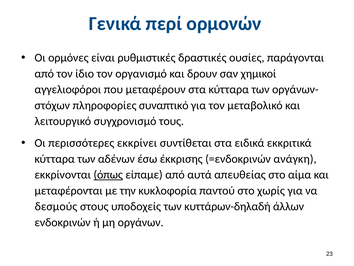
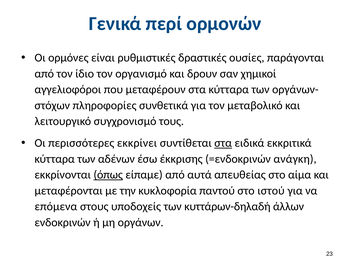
συναπτικό: συναπτικό -> συνθετικά (164, 105)
στα underline: none -> present (223, 143)
χωρίς: χωρίς -> ιστού (271, 190)
δεσμούς: δεσμούς -> επόμενα (56, 206)
